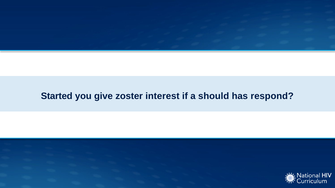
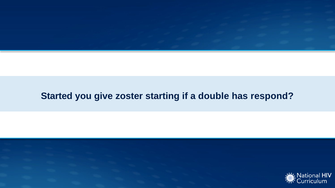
interest: interest -> starting (162, 96)
should: should -> double (214, 96)
